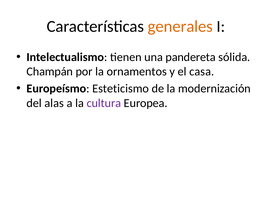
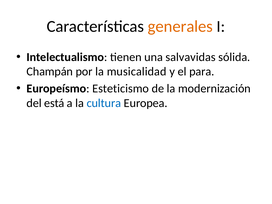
pandereta: pandereta -> salvavidas (191, 57)
ornamentos: ornamentos -> musicalidad (137, 72)
casa: casa -> para (202, 72)
alas: alas -> está (54, 103)
cultura colour: purple -> blue (104, 103)
